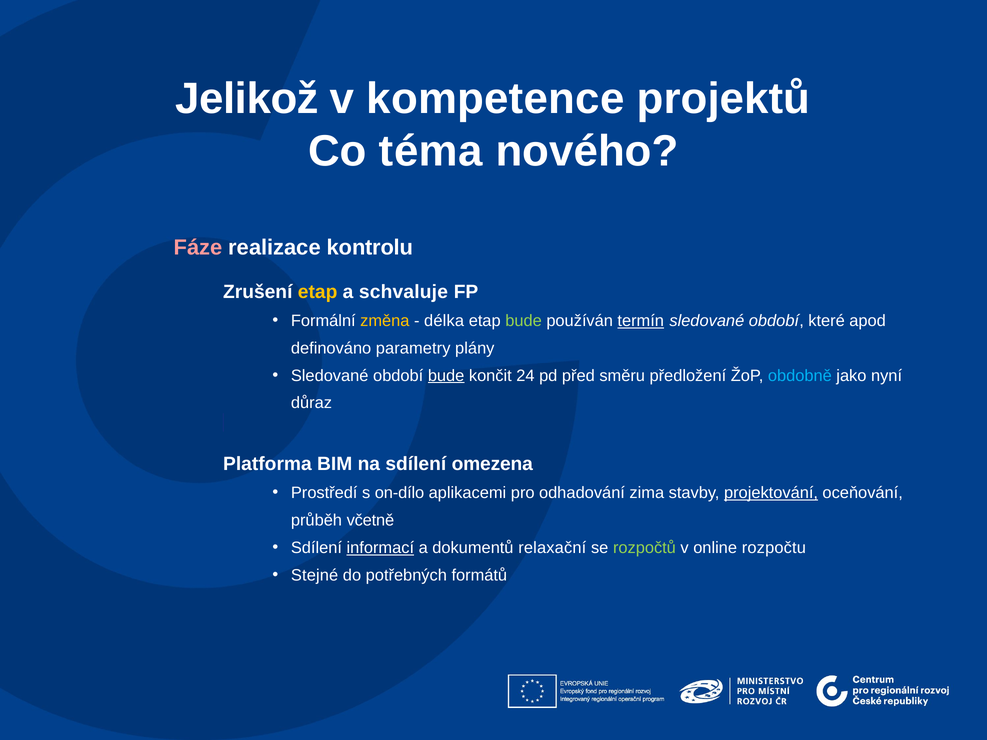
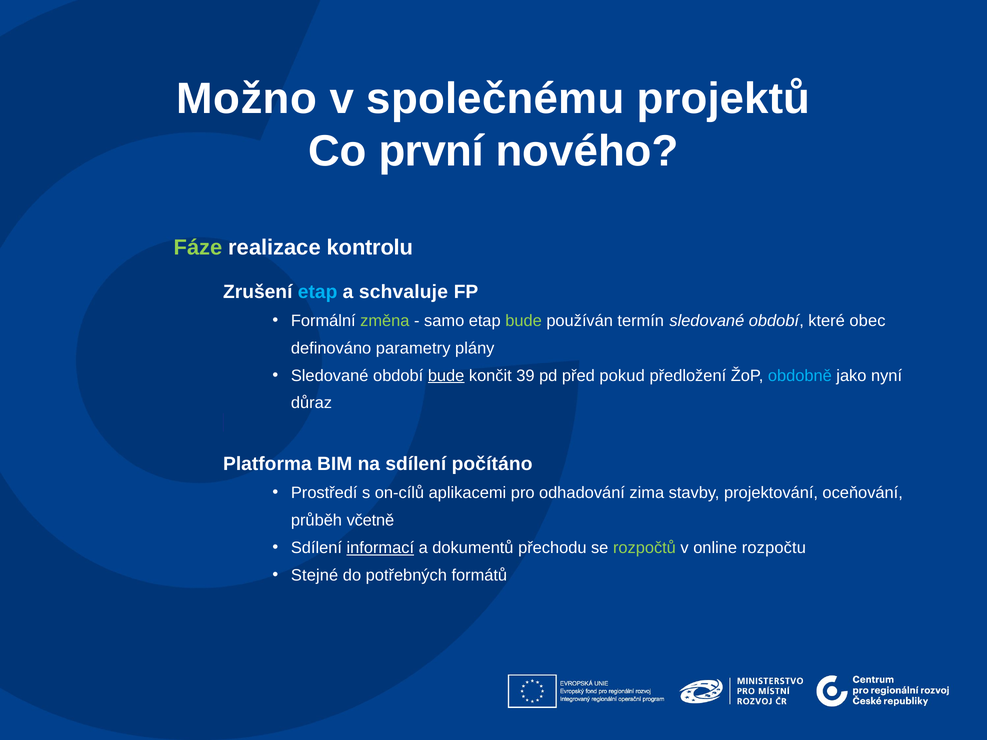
Jelikož: Jelikož -> Možno (247, 99)
kompetence: kompetence -> společnému (495, 99)
téma: téma -> první (431, 151)
Fáze colour: pink -> light green (198, 248)
etap colour: yellow -> light blue (318, 292)
změna colour: yellow -> light green (385, 321)
délka: délka -> samo (444, 321)
termín underline: present -> none (641, 321)
apod: apod -> obec (868, 321)
24: 24 -> 39 (525, 376)
směru: směru -> pokud (622, 376)
omezena: omezena -> počítáno (492, 464)
on-dílo: on-dílo -> on-cílů (399, 493)
projektování underline: present -> none (771, 493)
relaxační: relaxační -> přechodu (552, 548)
